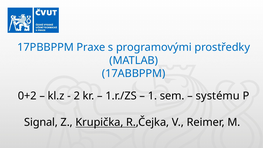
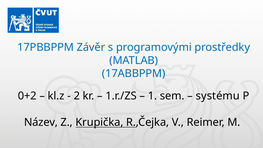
Praxe: Praxe -> Závěr (91, 47)
Signal: Signal -> Název (41, 122)
